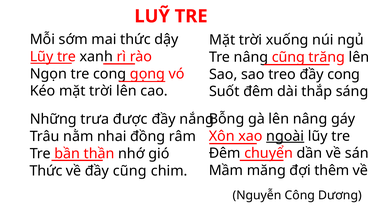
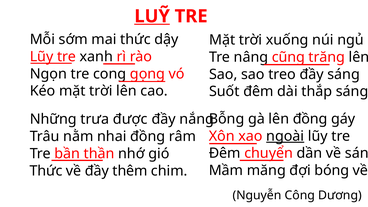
LUỸ underline: none -> present (152, 16)
đầy cong: cong -> sáng (344, 74)
lên nâng: nâng -> đồng (310, 119)
thêm: thêm -> bóng (332, 170)
đầy cũng: cũng -> thêm (130, 171)
